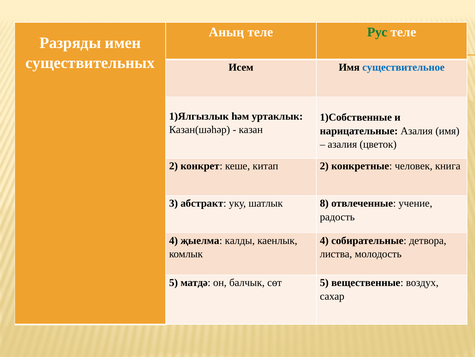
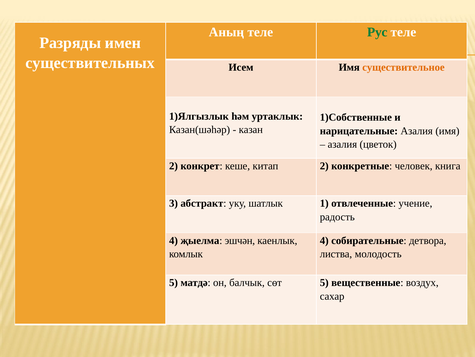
существительное colour: blue -> orange (403, 67)
8: 8 -> 1 (324, 203)
калды: калды -> эшчән (240, 240)
